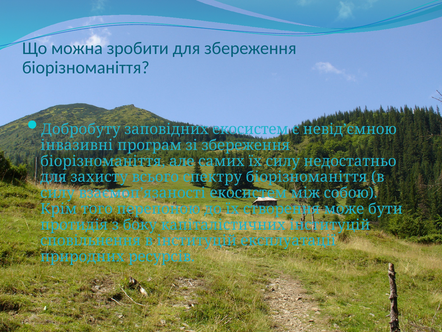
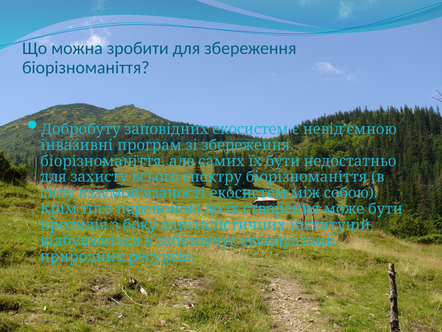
їх силу: силу -> бути (283, 161)
сповільнення: сповільнення -> відбуваються (90, 240)
в інституцій: інституцій -> забезпечує (197, 240)
